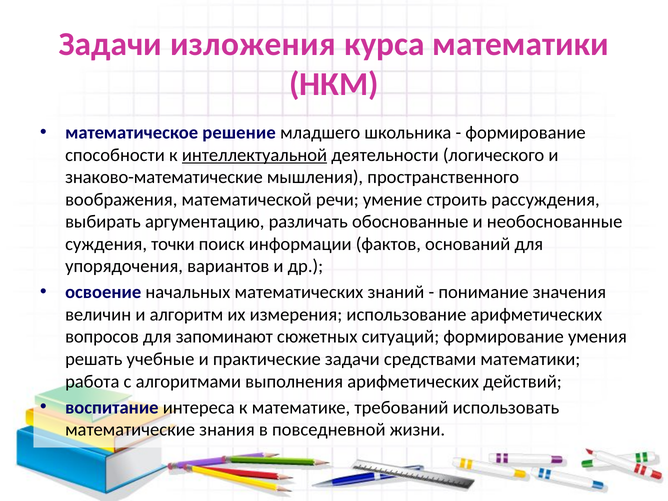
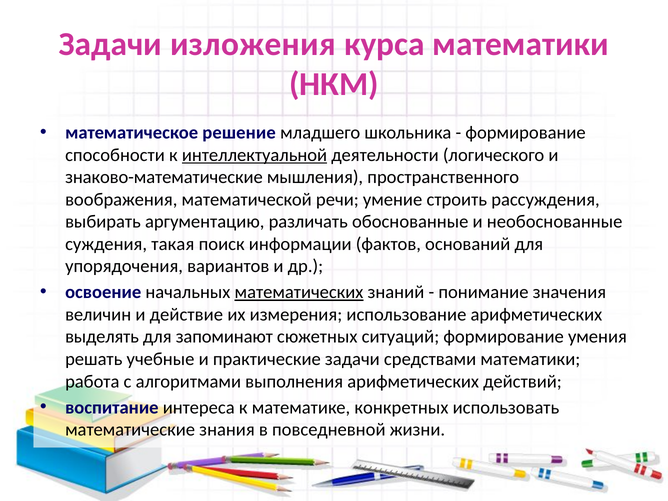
точки: точки -> такая (173, 244)
математических underline: none -> present (299, 292)
алгоритм: алгоритм -> действие (186, 315)
вопросов: вопросов -> выделять (102, 337)
требований: требований -> конкретных (401, 407)
